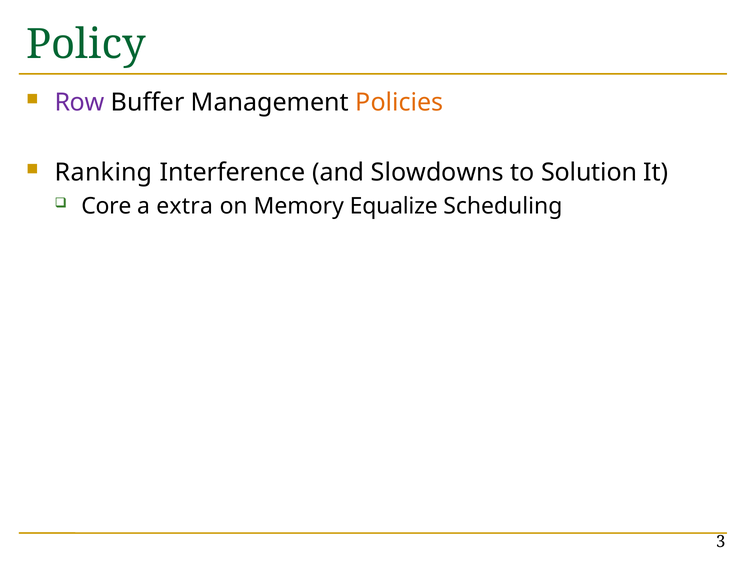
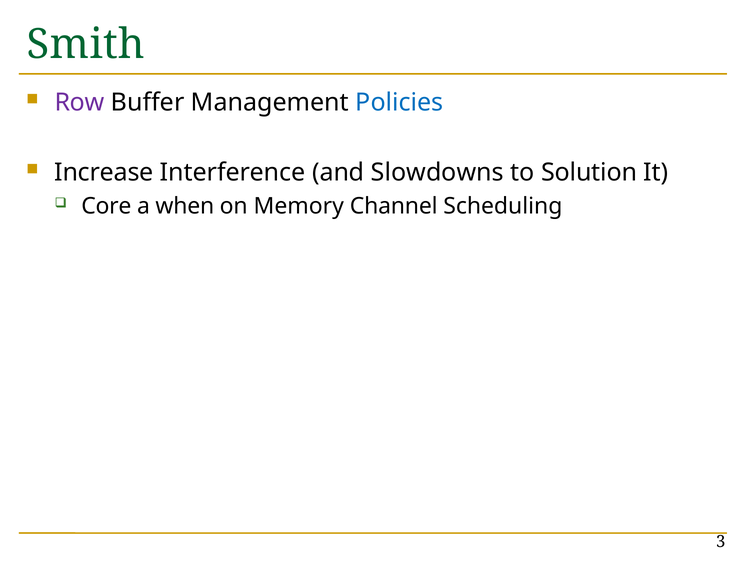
Policy: Policy -> Smith (86, 44)
Policies colour: orange -> blue (399, 103)
Ranking: Ranking -> Increase (104, 173)
extra: extra -> when (185, 206)
Equalize: Equalize -> Channel (394, 206)
